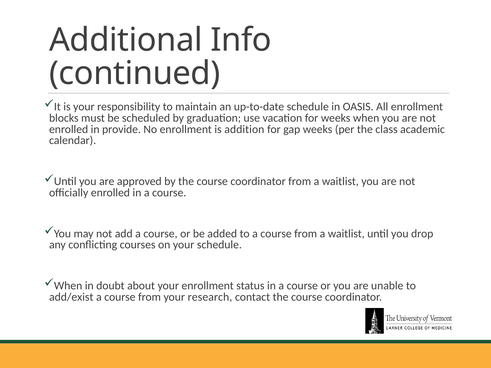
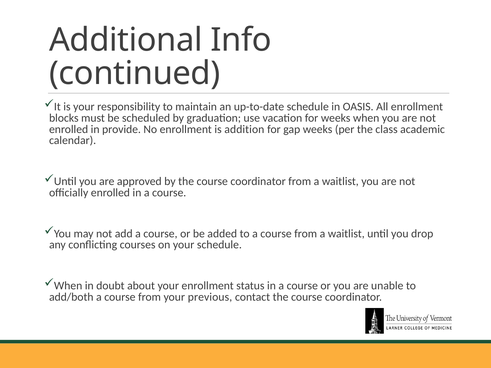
add/exist: add/exist -> add/both (71, 297)
research: research -> previous (210, 297)
